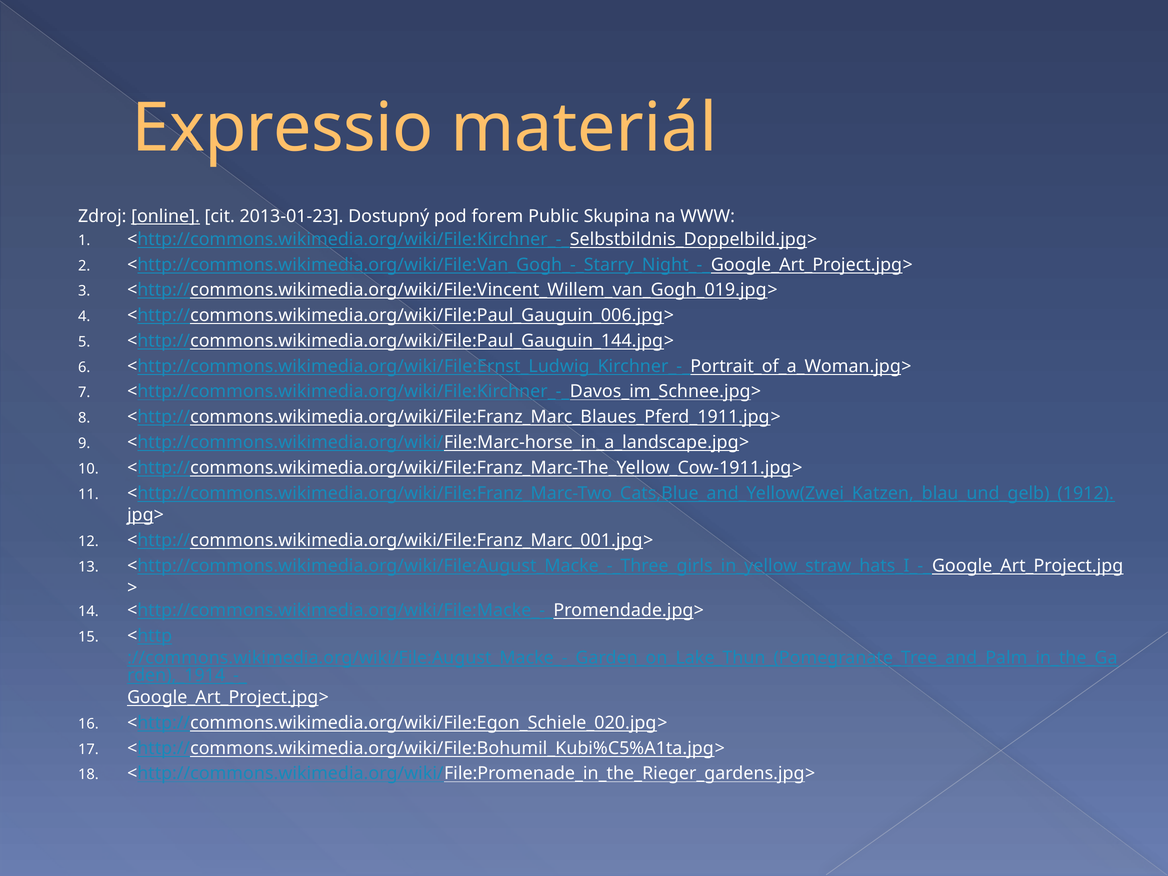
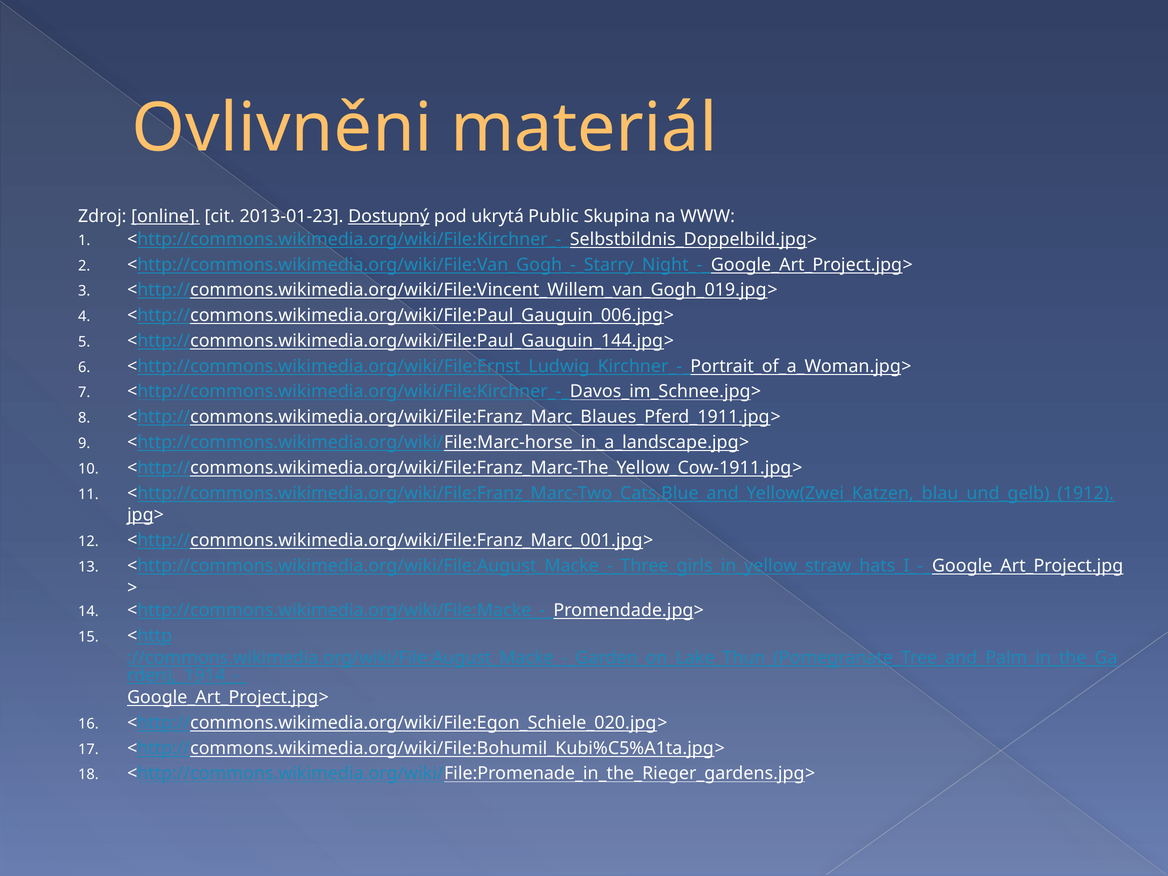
Expressio: Expressio -> Ovlivněni (282, 128)
Dostupný underline: none -> present (389, 217)
forem: forem -> ukrytá (498, 217)
